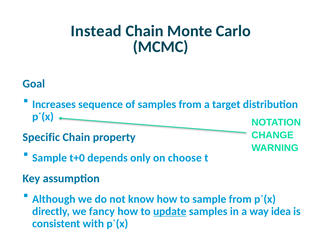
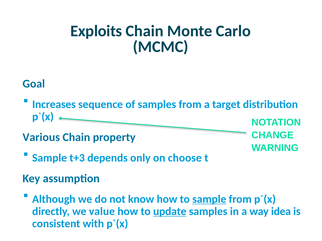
Instead: Instead -> Exploits (96, 31)
Specific: Specific -> Various (41, 138)
t+0: t+0 -> t+3 (77, 158)
sample underline: none -> present (209, 200)
fancy: fancy -> value (102, 212)
